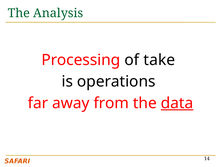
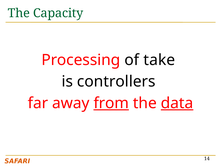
Analysis: Analysis -> Capacity (58, 13)
operations: operations -> controllers (116, 82)
from underline: none -> present (111, 103)
